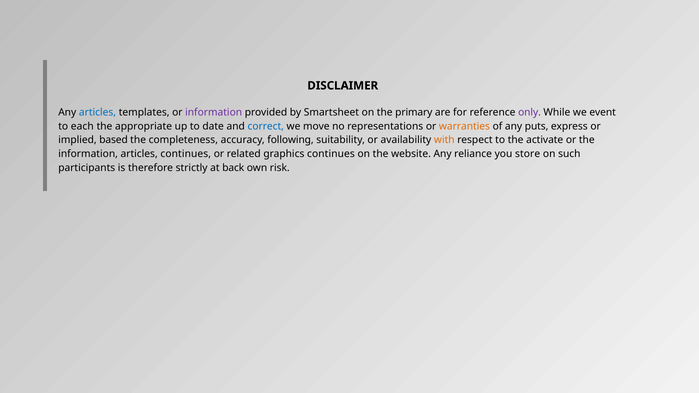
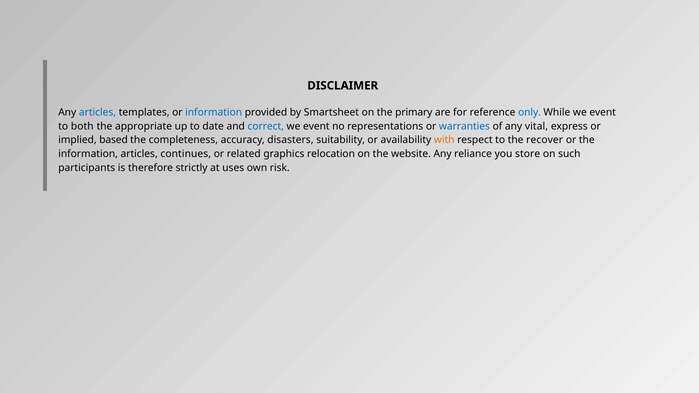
information colour: purple -> blue (214, 112)
only colour: purple -> blue (530, 112)
each: each -> both (82, 126)
move: move -> event (316, 126)
warranties colour: orange -> blue (464, 126)
puts: puts -> vital (537, 126)
following: following -> disasters (290, 140)
activate: activate -> recover (545, 140)
graphics continues: continues -> relocation (331, 154)
back: back -> uses (233, 168)
